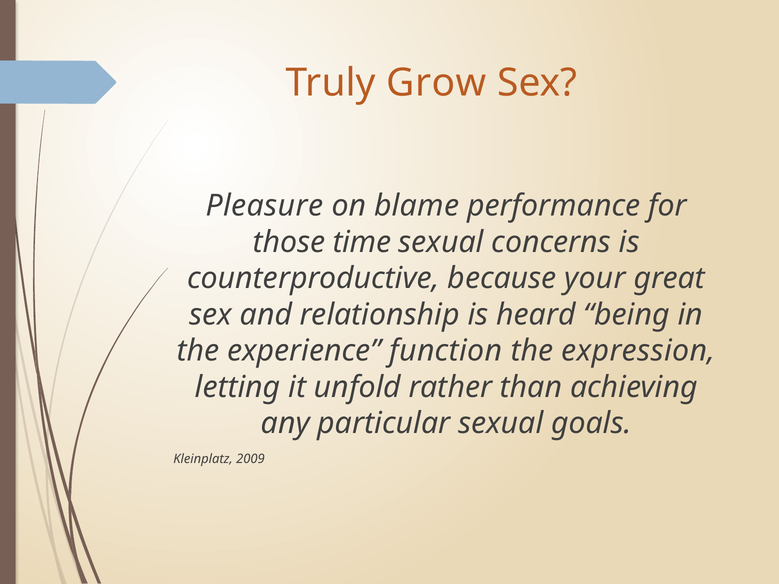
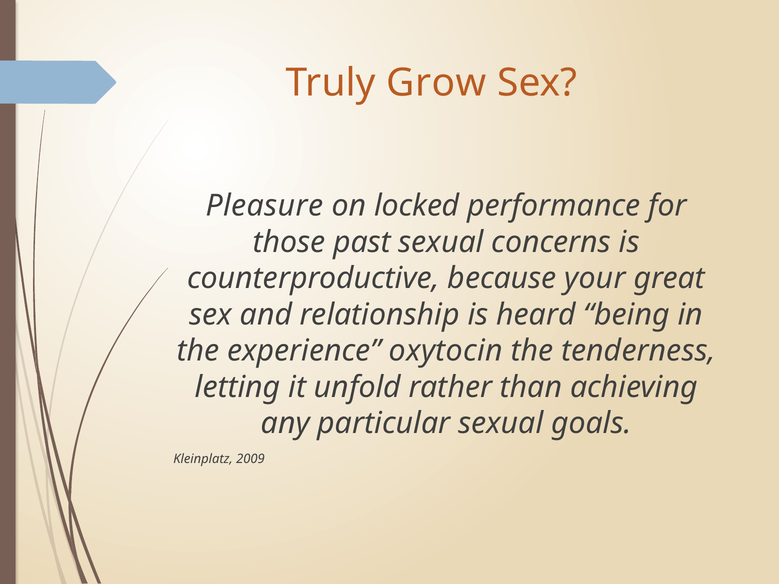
blame: blame -> locked (417, 206)
time: time -> past (362, 242)
function: function -> oxytocin (446, 351)
expression: expression -> tenderness (638, 351)
